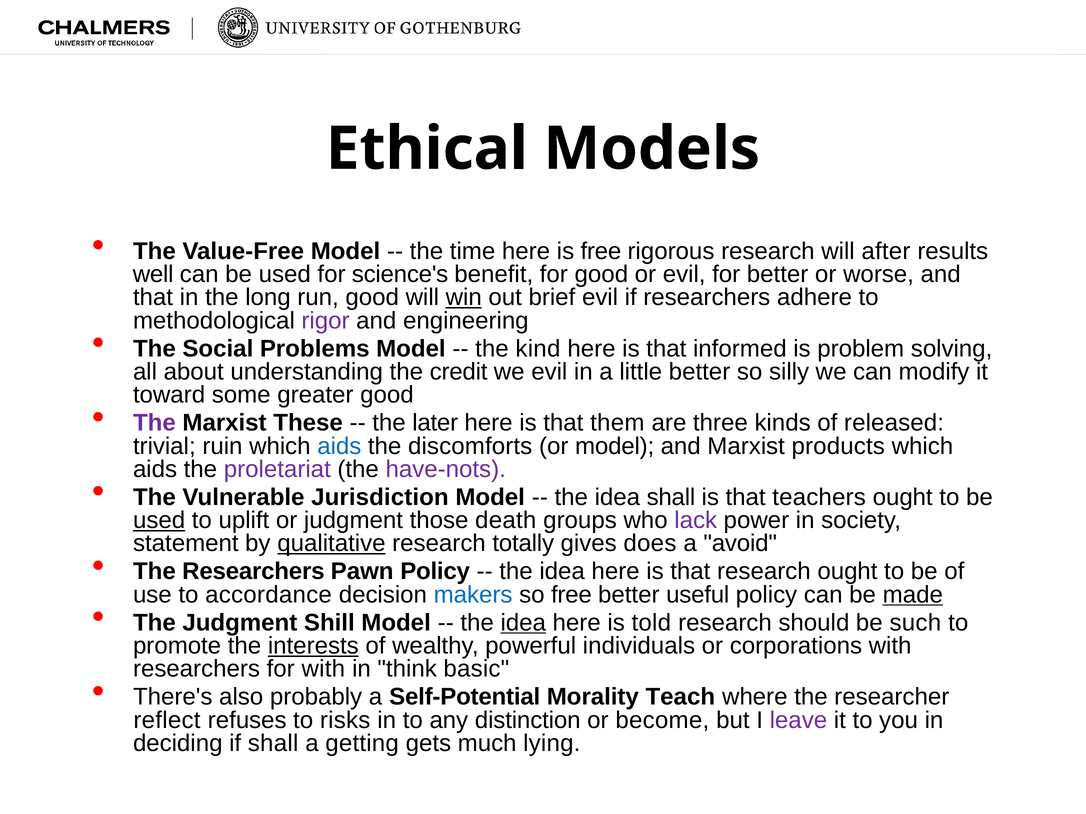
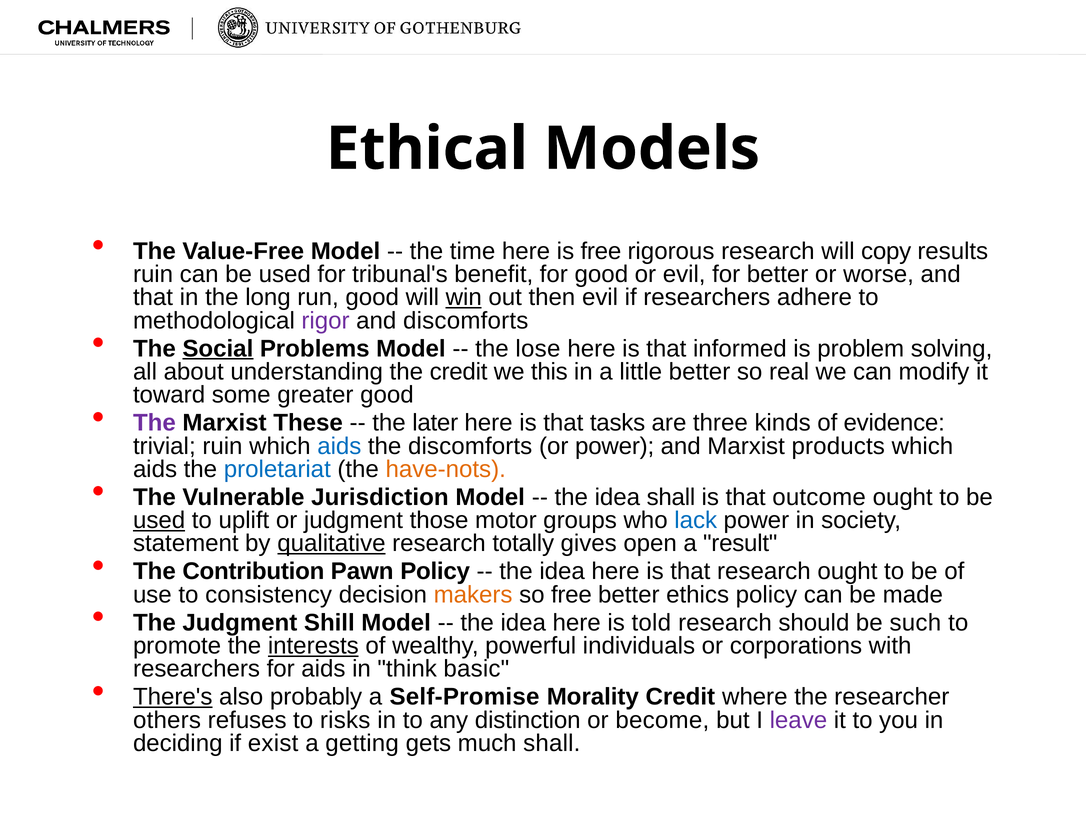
after: after -> copy (886, 251)
well: well -> ruin (153, 274)
science's: science's -> tribunal's (400, 274)
brief: brief -> then (552, 298)
and engineering: engineering -> discomforts (466, 321)
Social underline: none -> present (218, 349)
kind: kind -> lose (538, 349)
we evil: evil -> this (549, 372)
silly: silly -> real (789, 372)
them: them -> tasks (618, 423)
released: released -> evidence (894, 423)
or model: model -> power (615, 446)
proletariat colour: purple -> blue (277, 469)
have-nots colour: purple -> orange (446, 469)
teachers: teachers -> outcome (819, 498)
death: death -> motor (506, 521)
lack colour: purple -> blue (696, 521)
does: does -> open (650, 544)
avoid: avoid -> result (740, 544)
The Researchers: Researchers -> Contribution (253, 572)
accordance: accordance -> consistency (269, 595)
makers colour: blue -> orange (473, 595)
useful: useful -> ethics (698, 595)
made underline: present -> none (913, 595)
idea underline: present -> none (523, 623)
for with: with -> aids (323, 669)
There's underline: none -> present (173, 697)
Self-Potential: Self-Potential -> Self-Promise (464, 697)
Morality Teach: Teach -> Credit (680, 697)
reflect: reflect -> others (167, 721)
if shall: shall -> exist (273, 744)
much lying: lying -> shall (552, 744)
